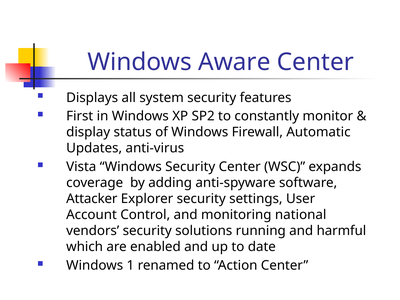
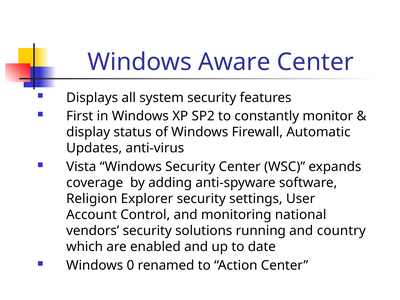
Attacker: Attacker -> Religion (92, 199)
harmful: harmful -> country (341, 231)
1: 1 -> 0 (130, 266)
